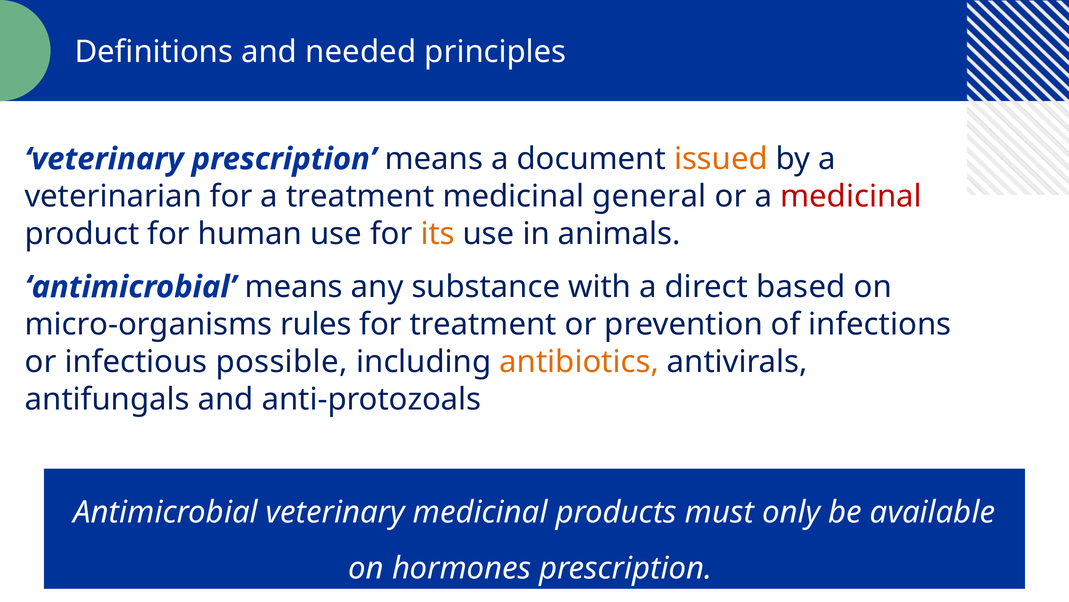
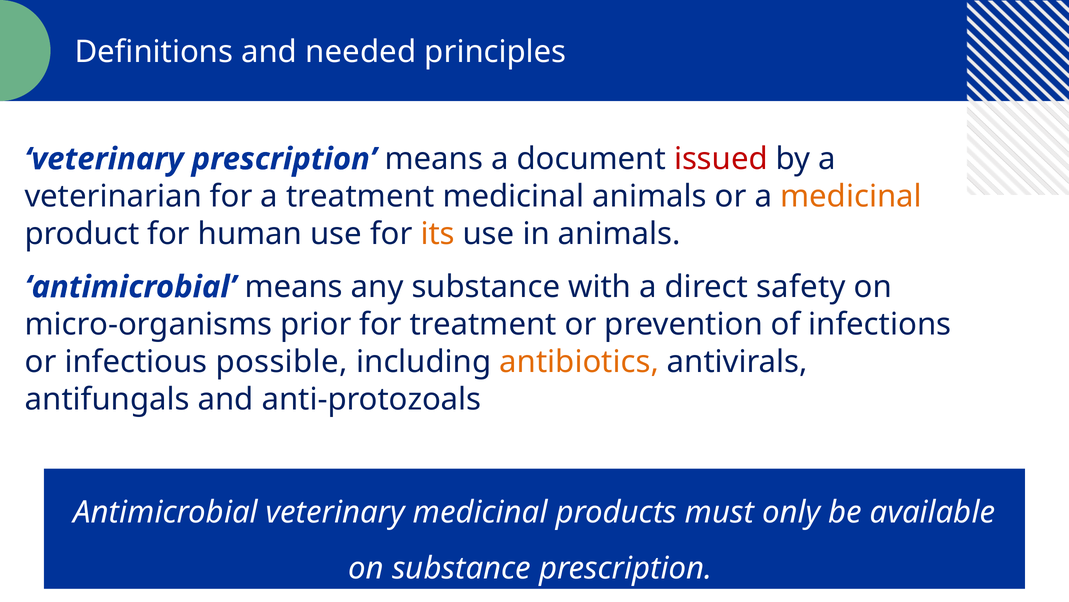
issued colour: orange -> red (721, 159)
medicinal general: general -> animals (650, 197)
medicinal colour: red -> orange (851, 197)
based: based -> safety (801, 287)
rules: rules -> prior (316, 325)
on hormones: hormones -> substance (462, 569)
